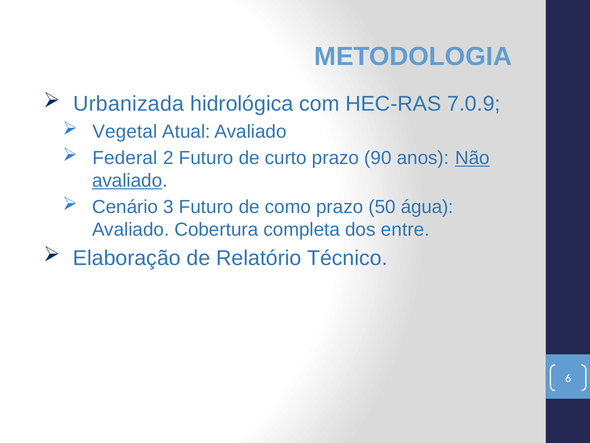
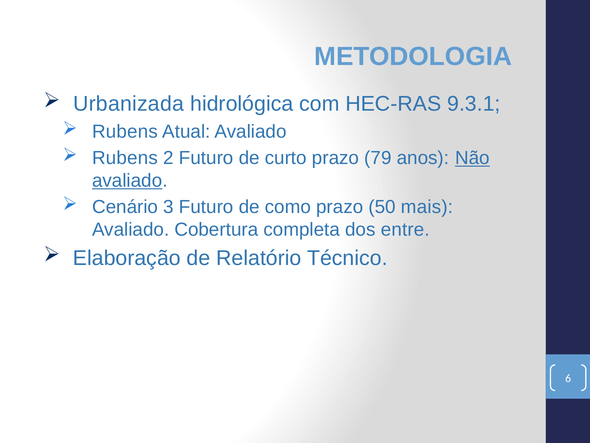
7.0.9: 7.0.9 -> 9.3.1 (474, 104)
Vegetal: Vegetal -> Rubens (125, 131)
Federal: Federal -> Rubens (125, 158)
90: 90 -> 79 (378, 158)
água: água -> mais (427, 207)
